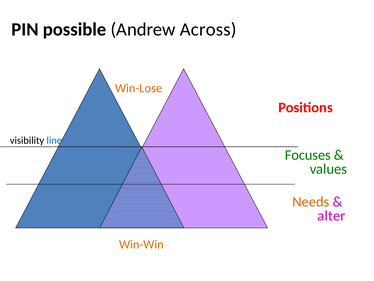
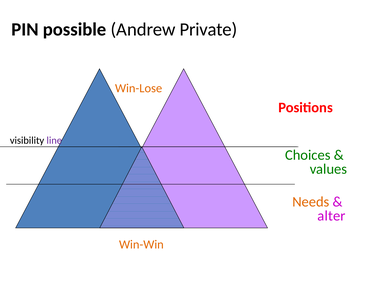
Across: Across -> Private (208, 29)
line colour: blue -> purple (54, 140)
Focuses: Focuses -> Choices (308, 155)
